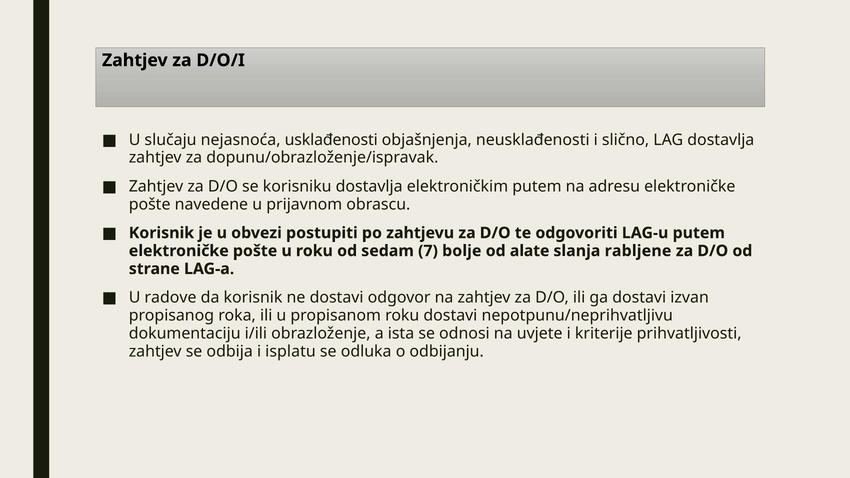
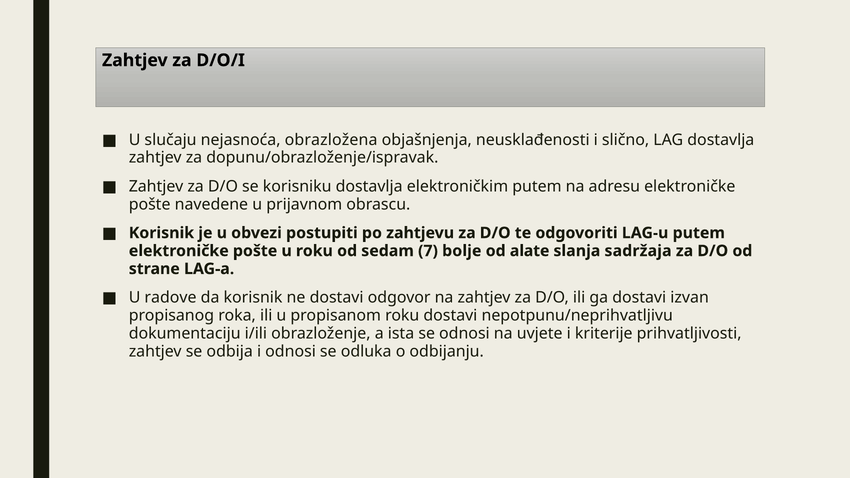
usklađenosti: usklađenosti -> obrazložena (331, 140)
rabljene: rabljene -> sadržaja (638, 251)
i isplatu: isplatu -> odnosi (291, 351)
